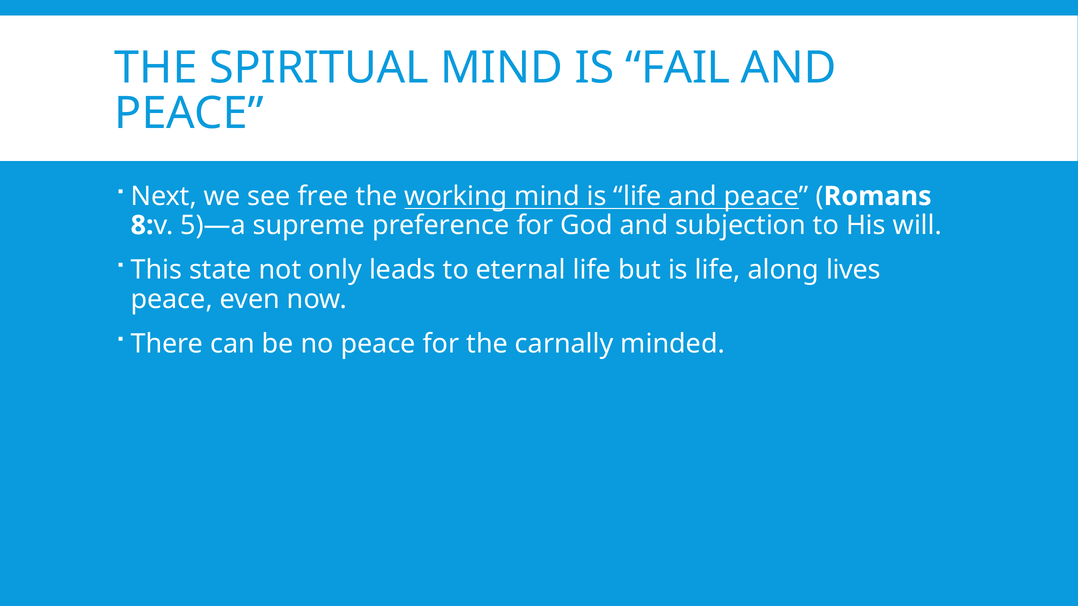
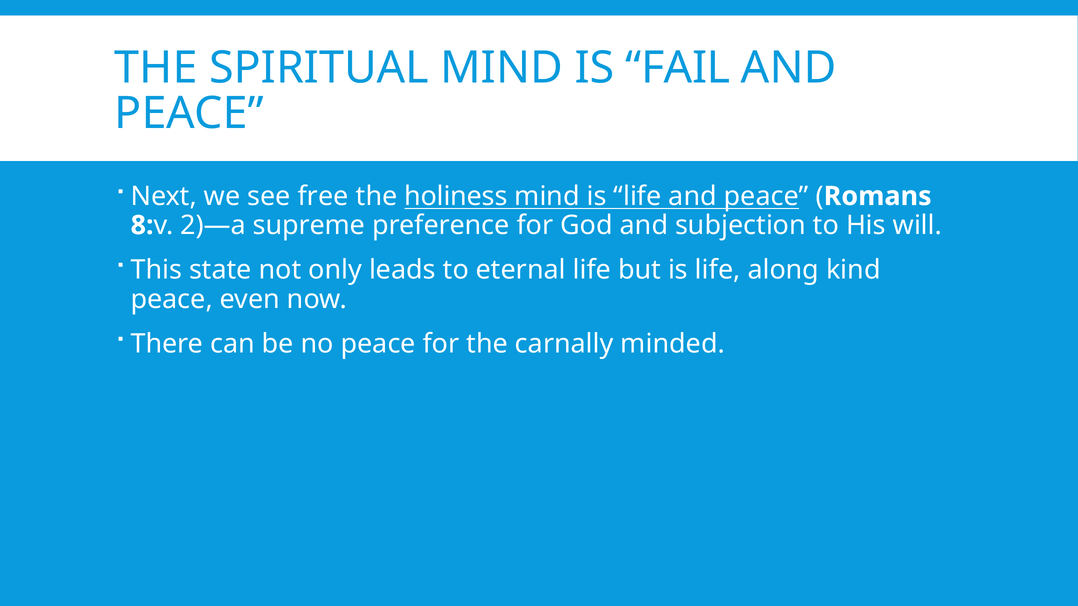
working: working -> holiness (456, 196)
5)—a: 5)—a -> 2)—a (213, 225)
lives: lives -> kind (853, 270)
